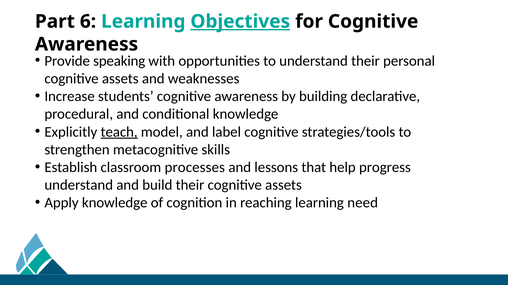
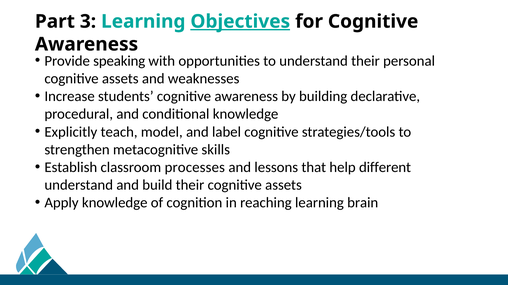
6: 6 -> 3 (88, 22)
teach underline: present -> none (119, 132)
progress: progress -> different (385, 168)
need: need -> brain (363, 203)
